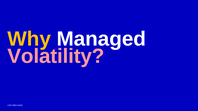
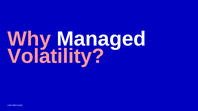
Why colour: yellow -> pink (29, 39)
